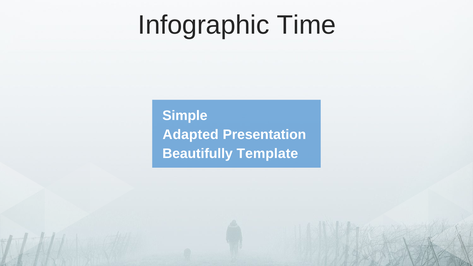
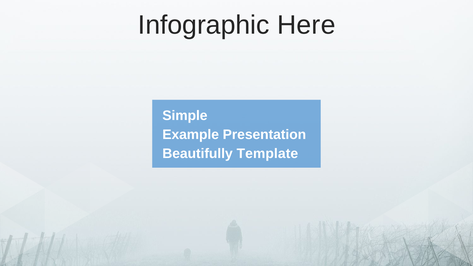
Time: Time -> Here (306, 25)
Adapted: Adapted -> Example (191, 135)
